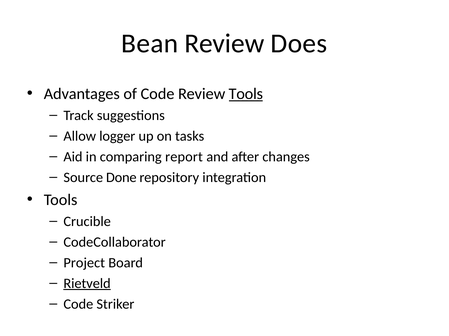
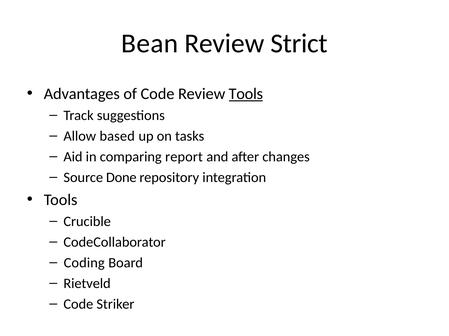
Does: Does -> Strict (299, 43)
logger: logger -> based (117, 136)
Project: Project -> Coding (84, 263)
Rietveld underline: present -> none (87, 284)
